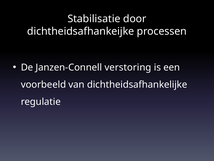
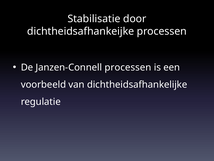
Janzen-Connell verstoring: verstoring -> processen (128, 67)
